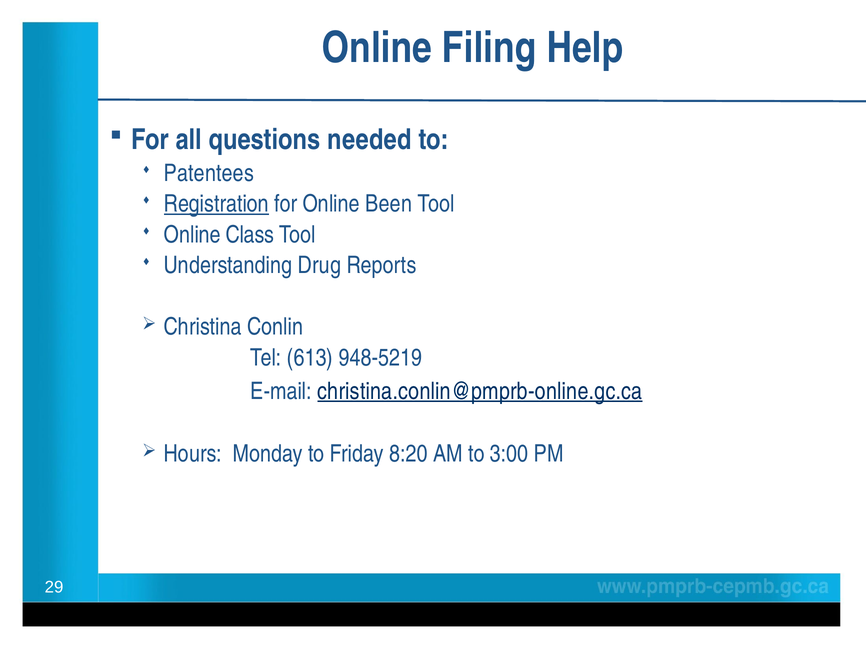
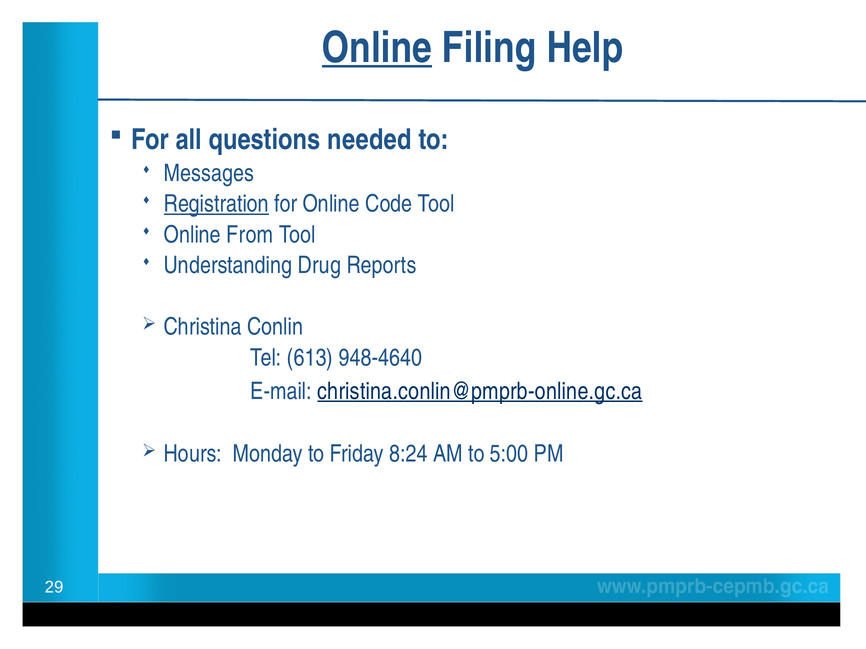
Online underline: none -> present (377, 48)
Patentees: Patentees -> Messages (209, 173)
Been: Been -> Code (389, 204)
Class: Class -> From (250, 235)
948-5219: 948-5219 -> 948-4640 (380, 358)
8:20: 8:20 -> 8:24 (408, 454)
3:00: 3:00 -> 5:00 (509, 454)
